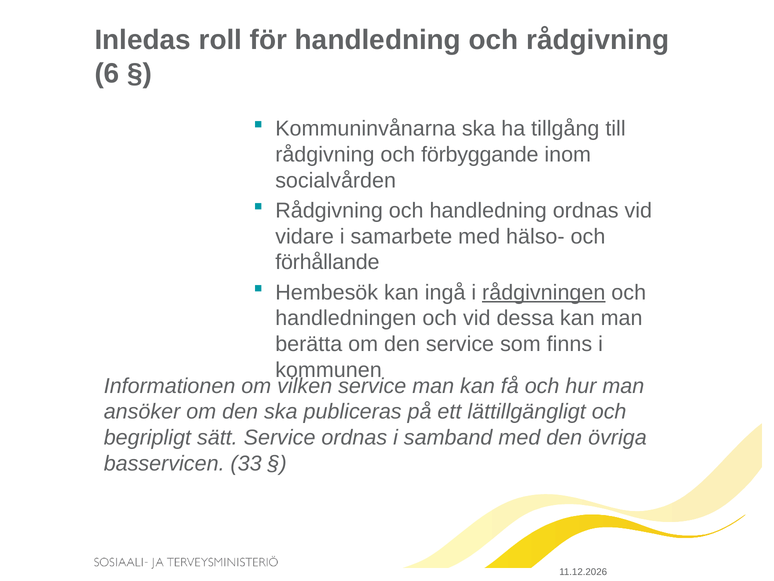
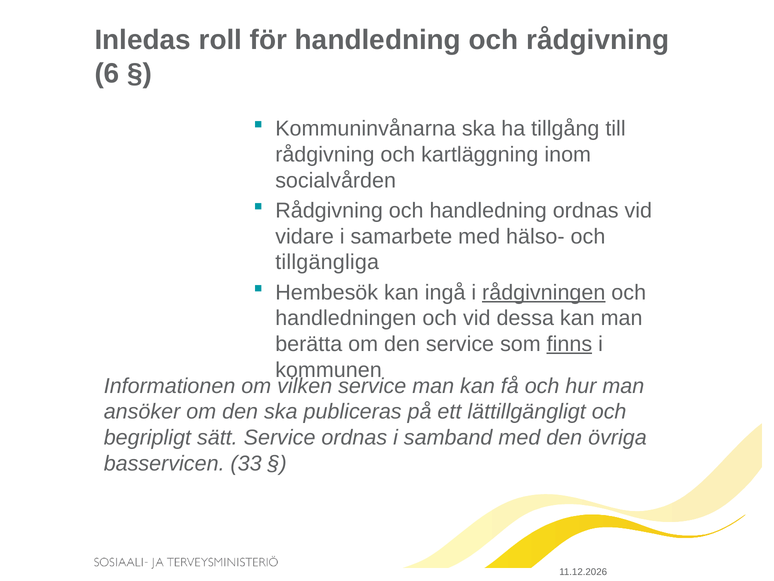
förbyggande: förbyggande -> kartläggning (480, 155)
förhållande: förhållande -> tillgängliga (327, 262)
finns underline: none -> present (569, 344)
